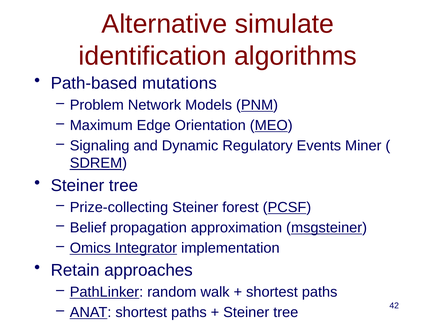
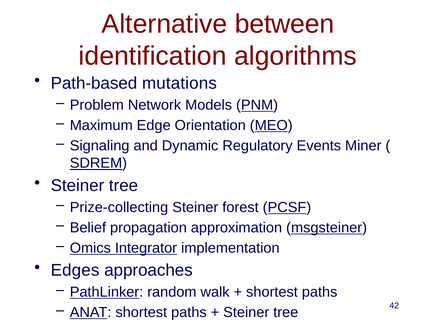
simulate: simulate -> between (285, 24)
Retain: Retain -> Edges (75, 270)
